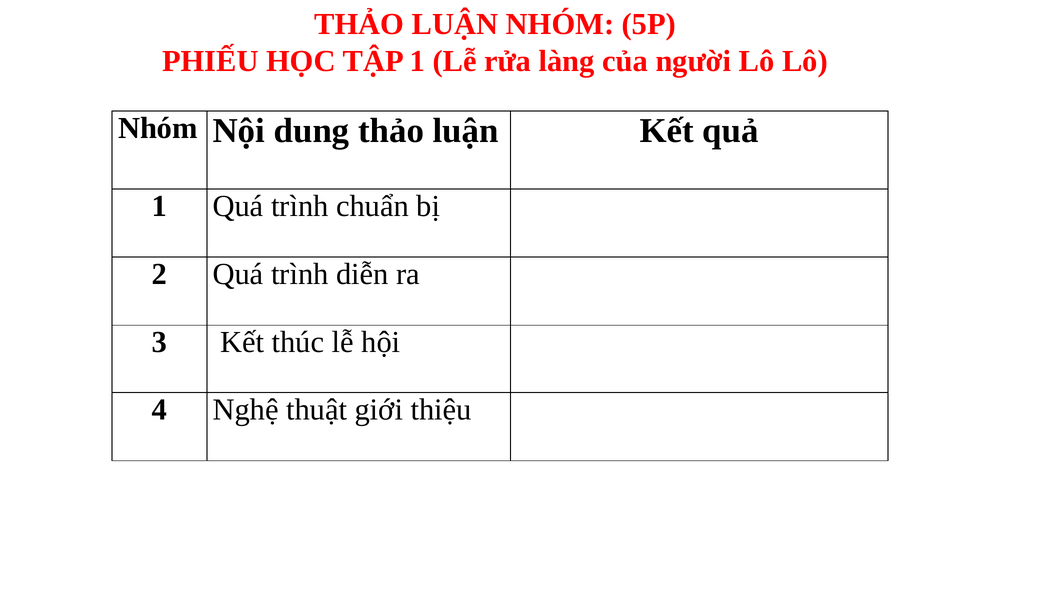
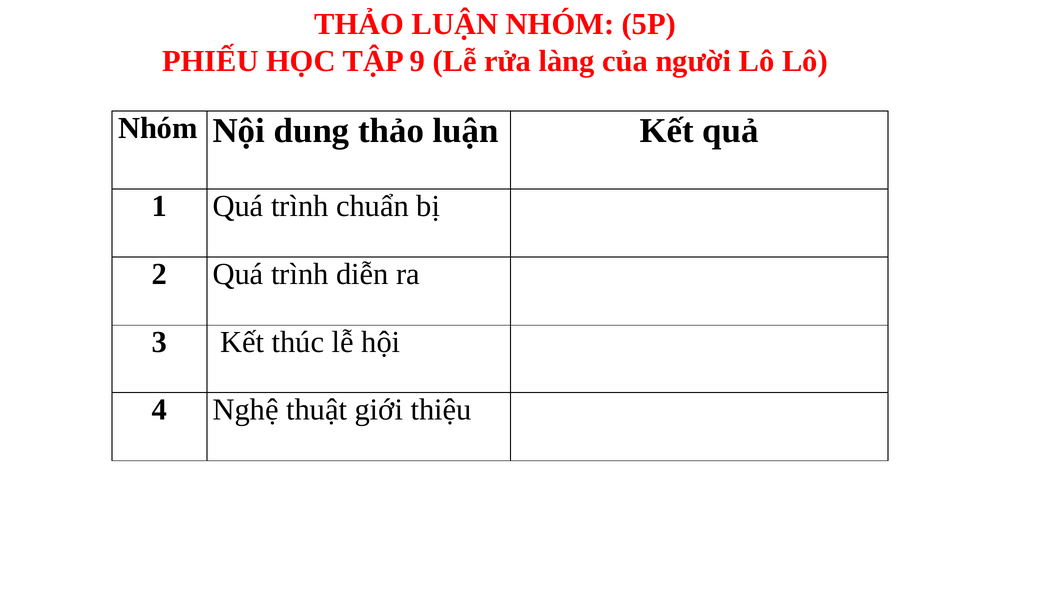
TẬP 1: 1 -> 9 (417, 61)
